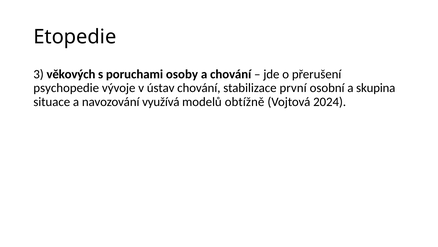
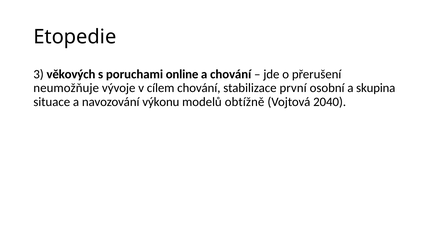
osoby: osoby -> online (182, 74)
psychopedie: psychopedie -> neumožňuje (66, 88)
ústav: ústav -> cílem (161, 88)
využívá: využívá -> výkonu (161, 102)
2024: 2024 -> 2040 (330, 102)
